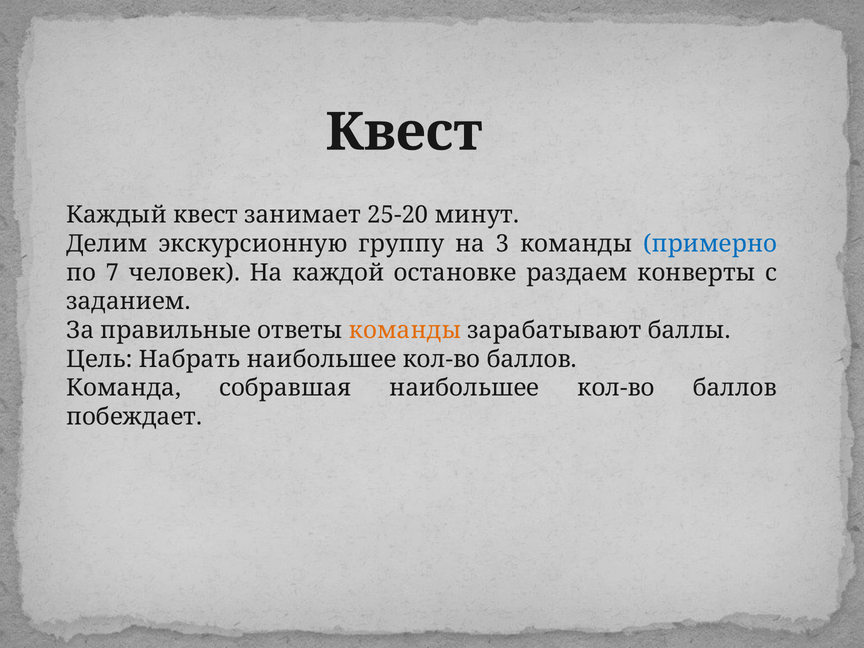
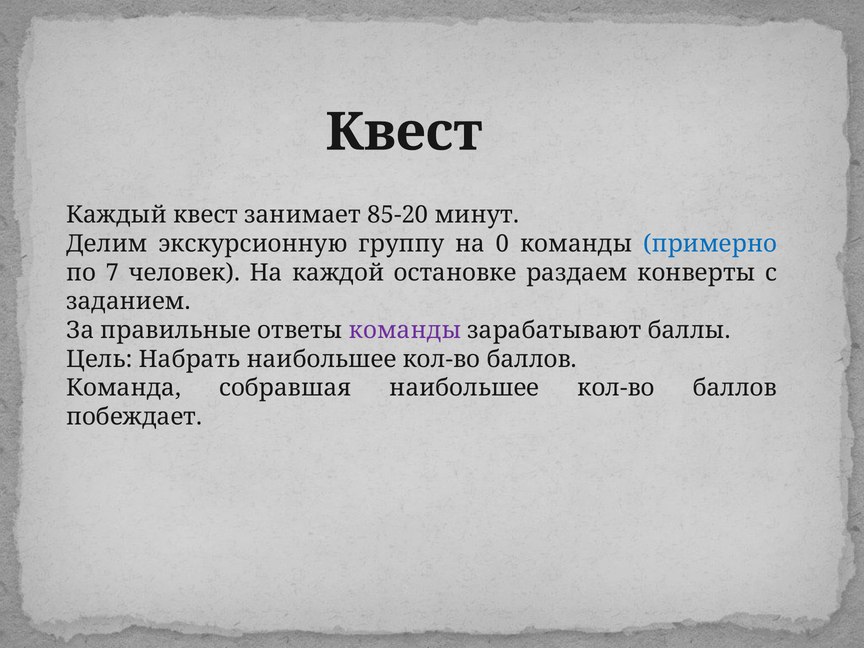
25-20: 25-20 -> 85-20 (398, 215)
3: 3 -> 0 (503, 244)
команды colour: orange -> purple (405, 330)
